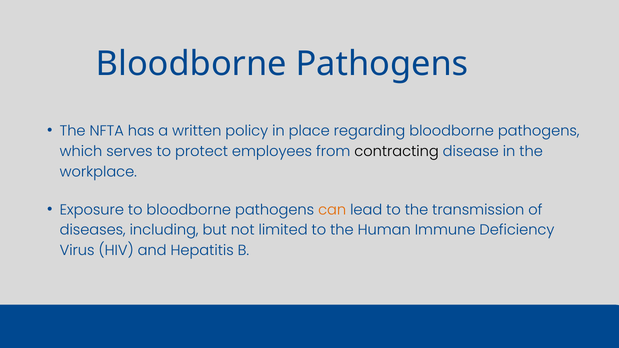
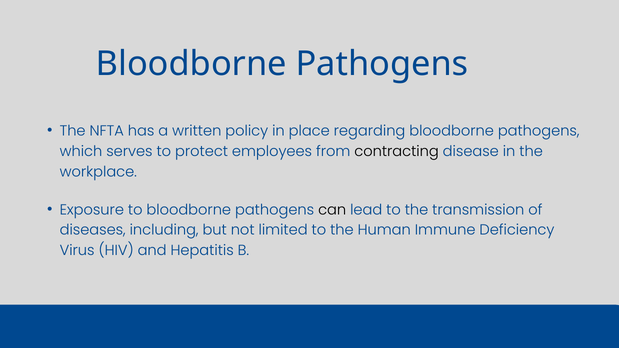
can colour: orange -> black (332, 210)
